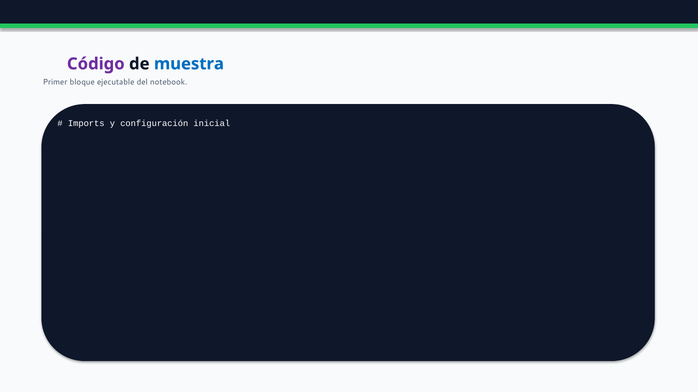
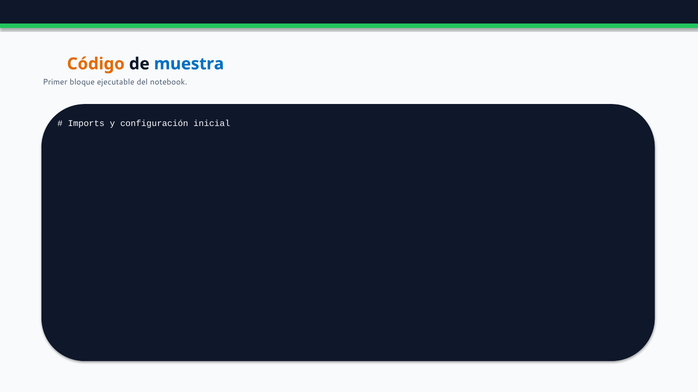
Código colour: purple -> orange (96, 64)
